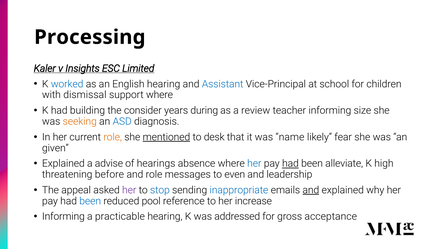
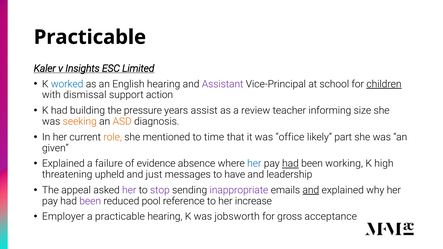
Processing: Processing -> Practicable (90, 37)
Assistant colour: blue -> purple (223, 84)
children underline: none -> present (384, 84)
support where: where -> action (160, 95)
consider: consider -> pressure (143, 111)
during: during -> assist (204, 111)
ASD colour: blue -> orange (122, 122)
mentioned underline: present -> none (166, 137)
desk: desk -> time (214, 137)
name: name -> office (290, 137)
fear: fear -> part (343, 137)
advise: advise -> failure (109, 164)
hearings: hearings -> evidence (156, 164)
alleviate: alleviate -> working (344, 164)
before: before -> upheld (110, 175)
and role: role -> just (154, 175)
even: even -> have (235, 175)
stop colour: blue -> purple (160, 190)
inappropriate colour: blue -> purple (239, 190)
been colour: blue -> purple (90, 201)
Informing: Informing -> Employer (63, 217)
addressed: addressed -> jobsworth (237, 217)
